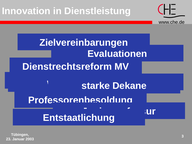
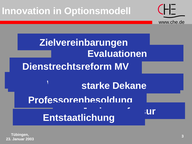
Dienstleistung: Dienstleistung -> Optionsmodell (98, 11)
